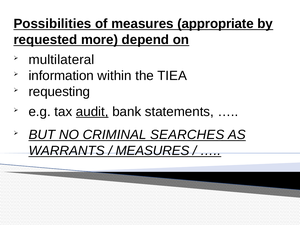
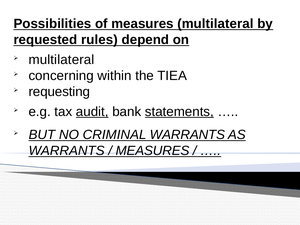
measures appropriate: appropriate -> multilateral (215, 24)
more: more -> rules (99, 40)
information: information -> concerning (61, 76)
statements underline: none -> present (179, 112)
CRIMINAL SEARCHES: SEARCHES -> WARRANTS (187, 135)
